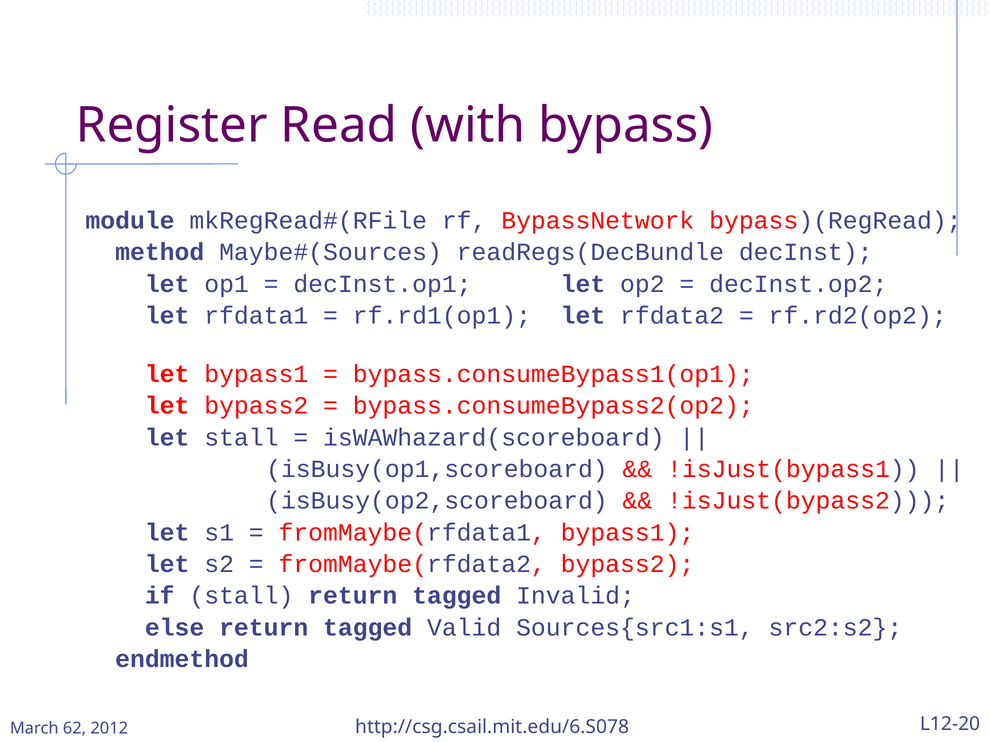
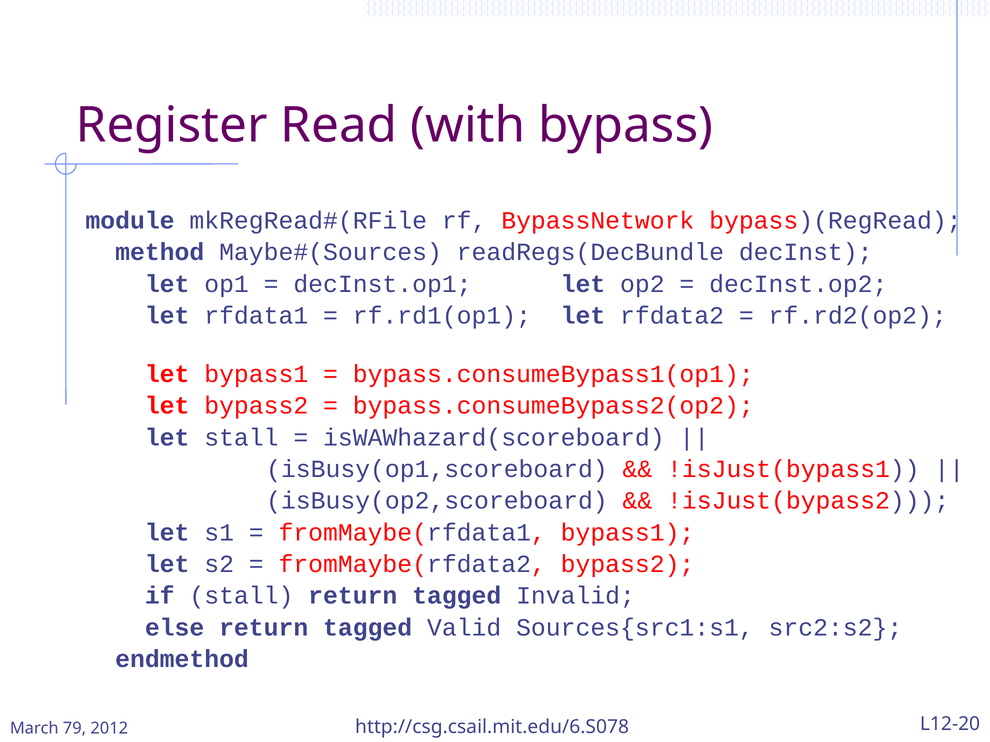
62: 62 -> 79 (74, 729)
